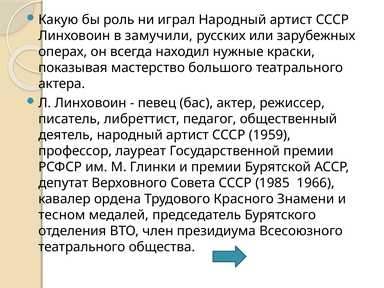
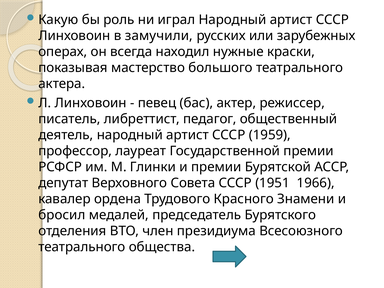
1985: 1985 -> 1951 (272, 183)
тесном: тесном -> бросил (62, 215)
